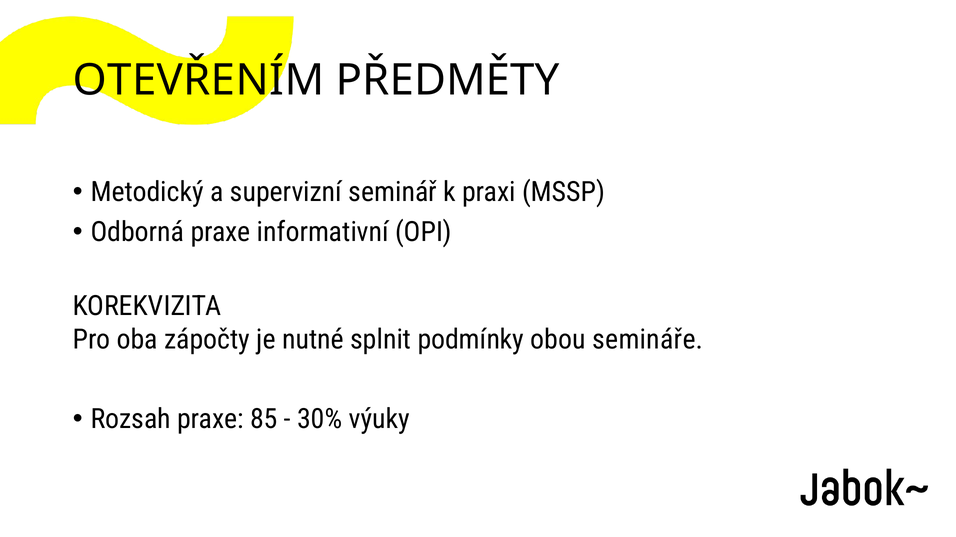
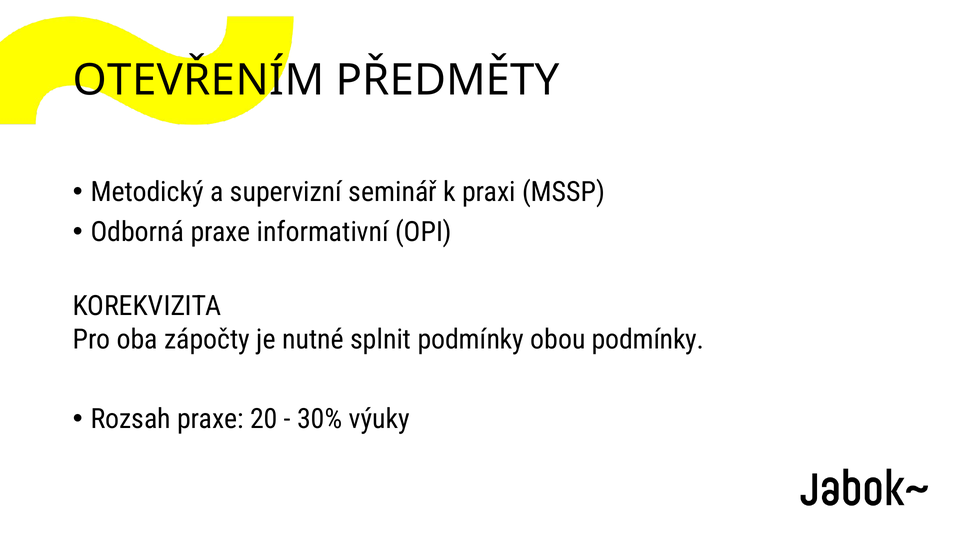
obou semináře: semináře -> podmínky (648, 340)
85: 85 -> 20 (264, 420)
